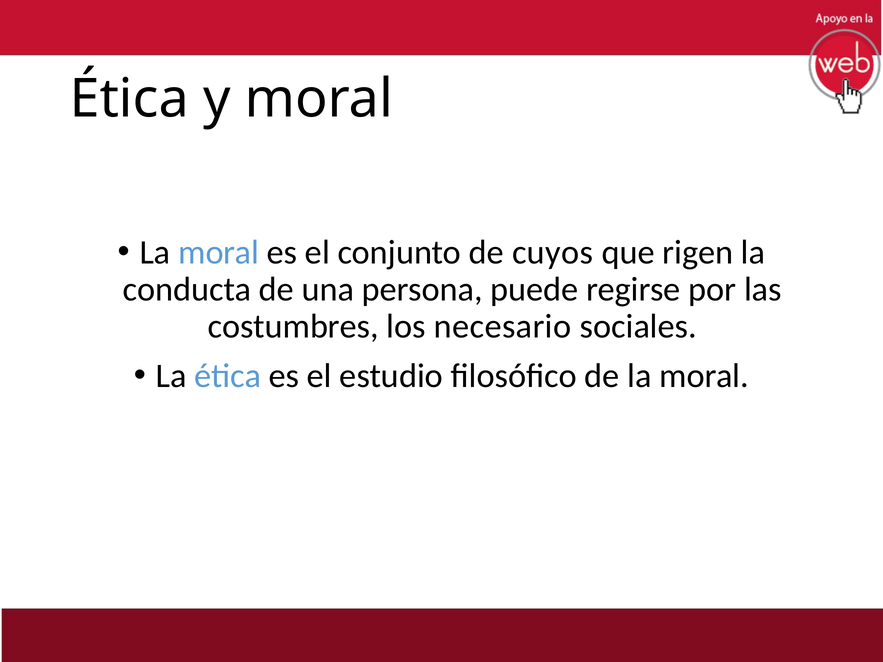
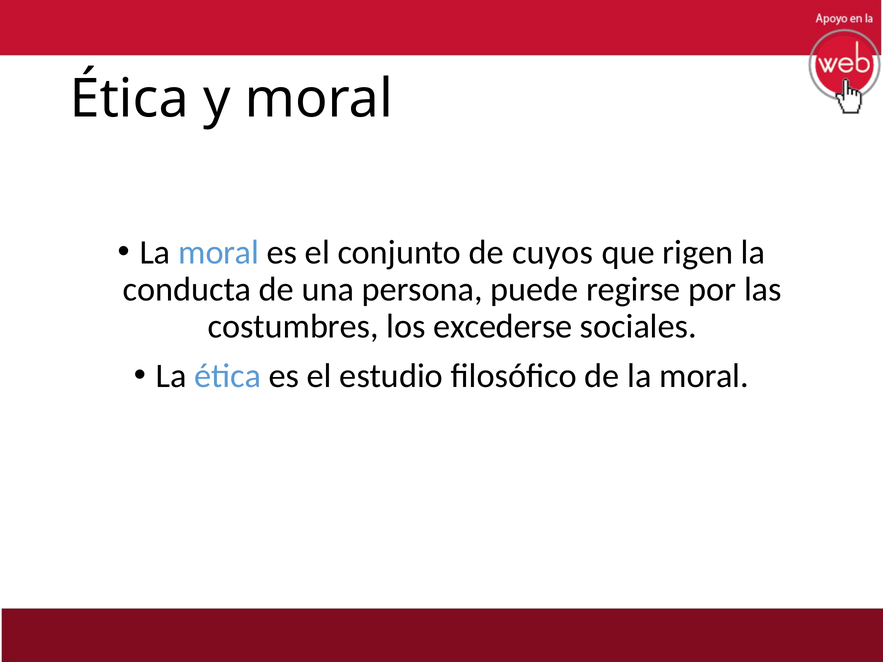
necesario: necesario -> excederse (503, 327)
